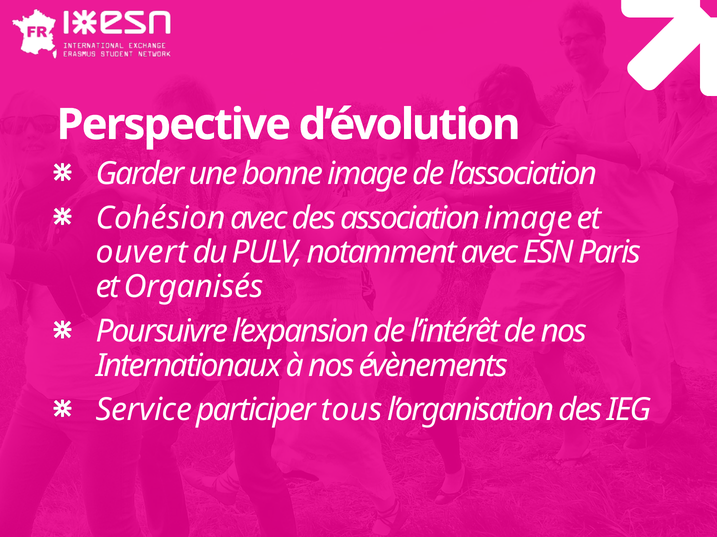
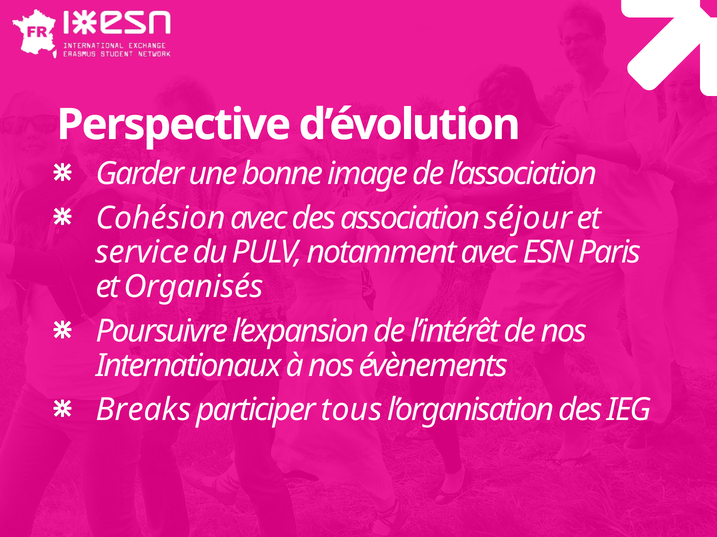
association image: image -> séjour (528, 218)
ouvert: ouvert -> service (142, 253)
Service: Service -> Breaks (144, 411)
